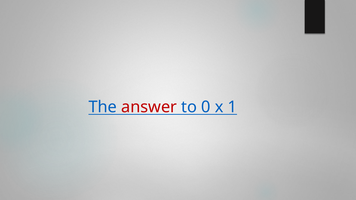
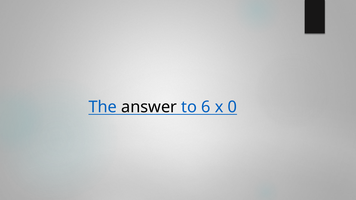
answer colour: red -> black (149, 107)
0: 0 -> 6 (206, 107)
1: 1 -> 0 (232, 107)
